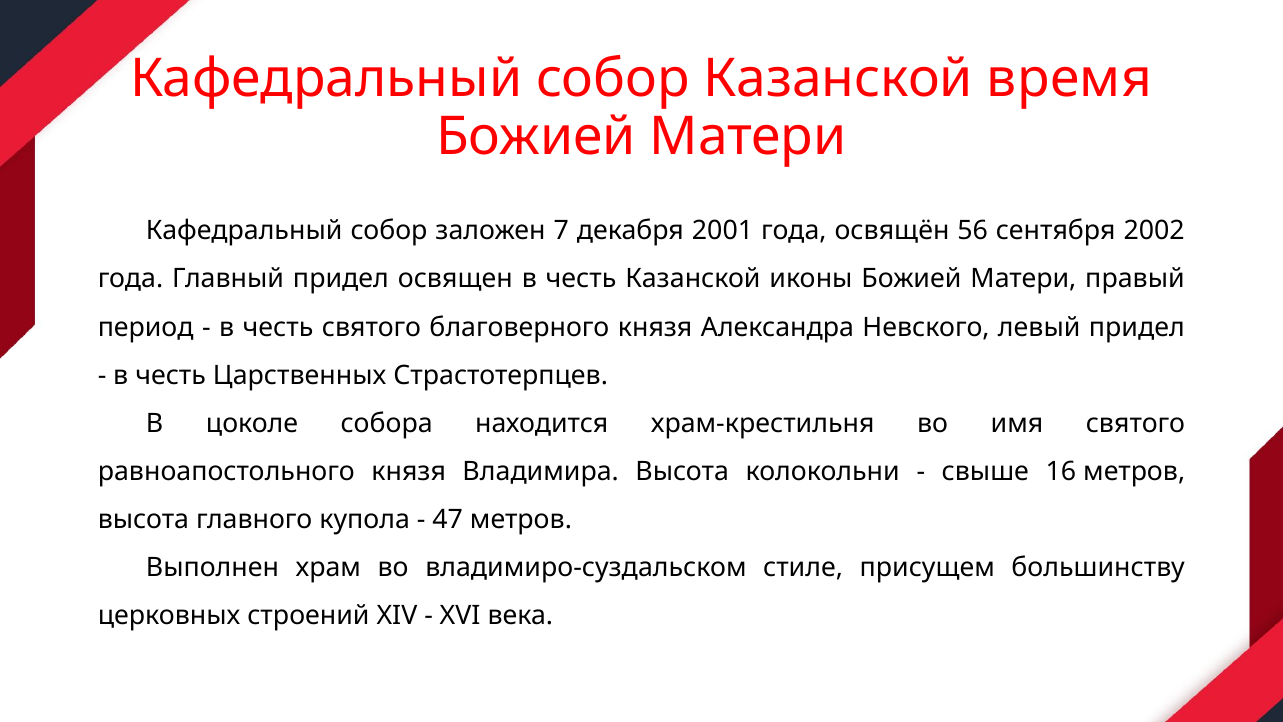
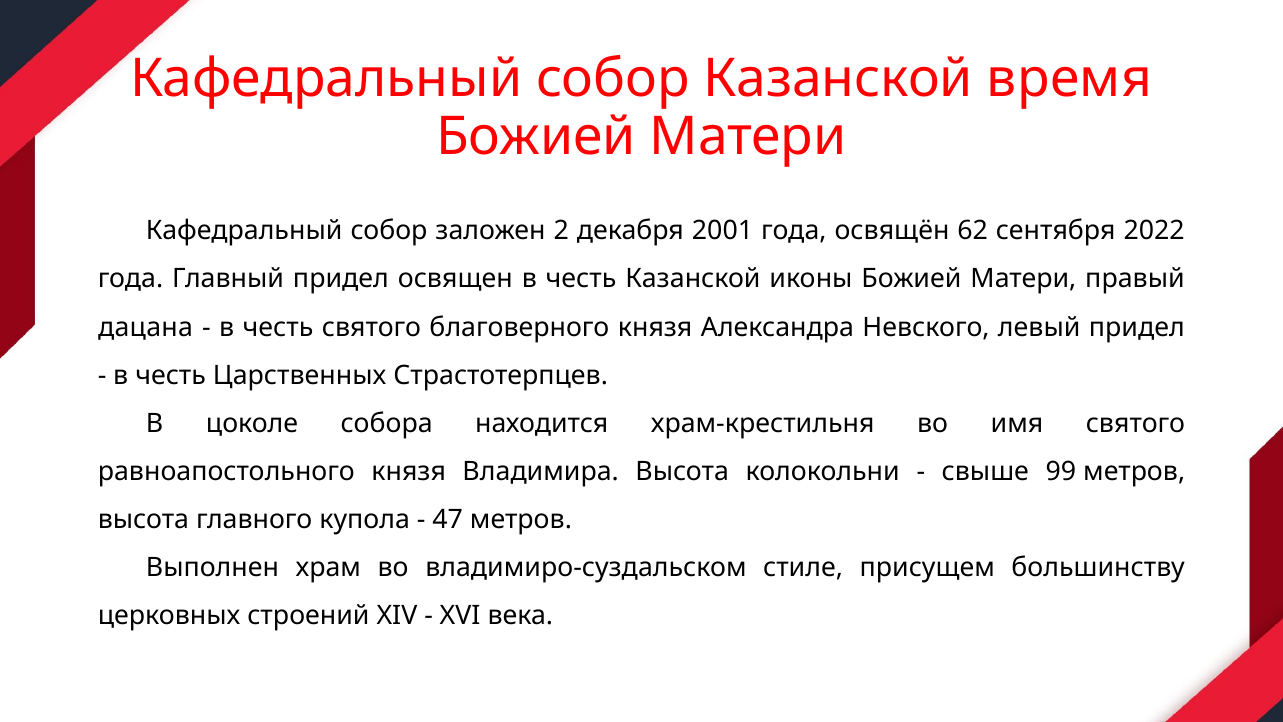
7: 7 -> 2 (561, 231)
56: 56 -> 62 (973, 231)
2002: 2002 -> 2022 (1154, 231)
период: период -> дацана (146, 327)
16: 16 -> 99 (1061, 471)
